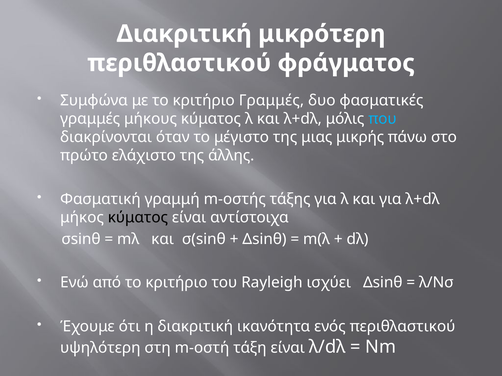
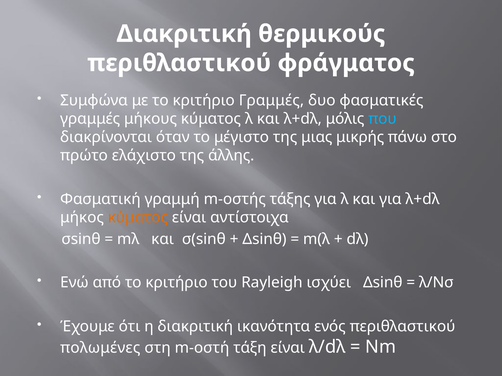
μικρότερη: μικρότερη -> θερμικούς (322, 34)
κύματος colour: black -> orange (138, 218)
υψηλότερη: υψηλότερη -> πολωμένες (100, 348)
